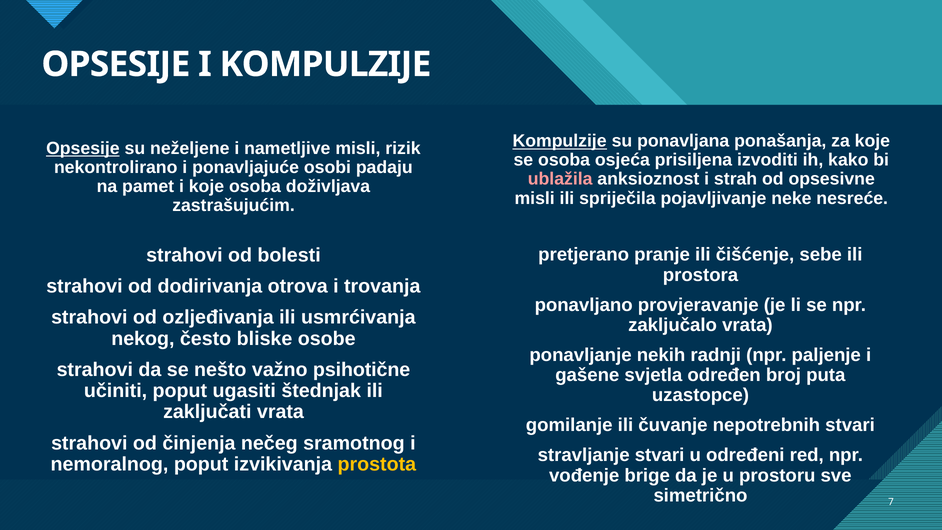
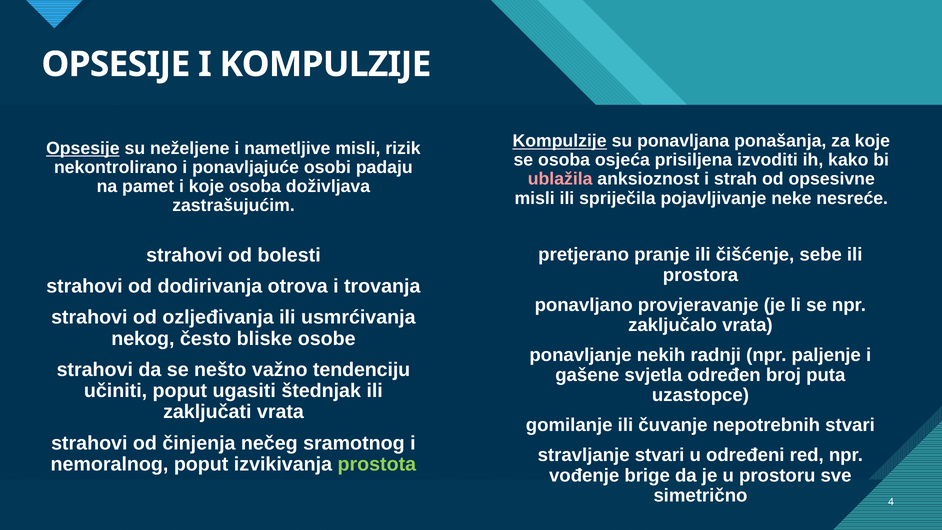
psihotične: psihotične -> tendenciju (362, 370)
prostota colour: yellow -> light green (377, 464)
7: 7 -> 4 (891, 502)
